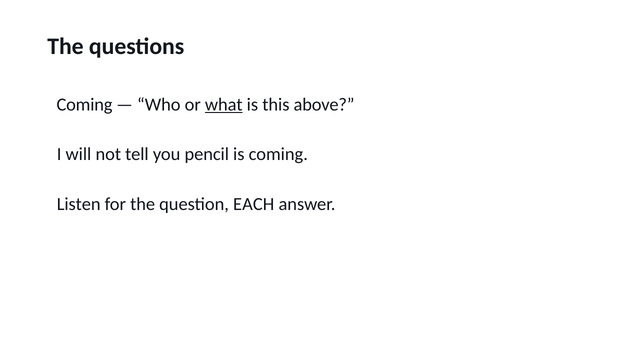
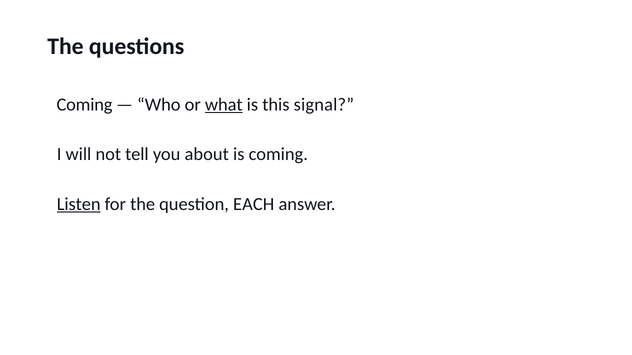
above: above -> signal (324, 105)
pencil: pencil -> about (207, 155)
Listen underline: none -> present (79, 204)
